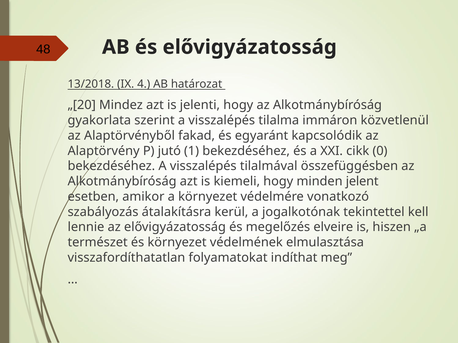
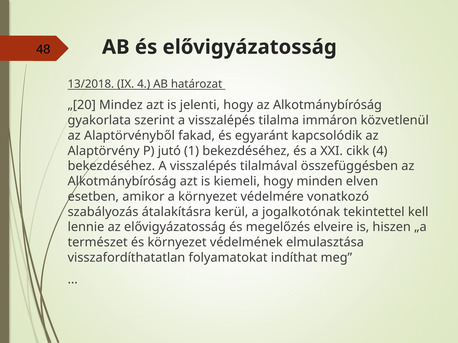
cikk 0: 0 -> 4 (380, 151)
jelent: jelent -> elven (362, 182)
